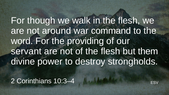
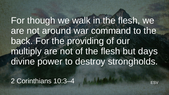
word: word -> back (22, 41)
servant: servant -> multiply (26, 51)
them: them -> days (148, 51)
